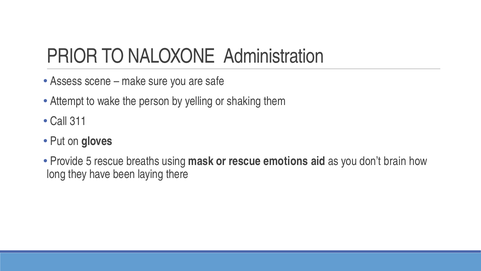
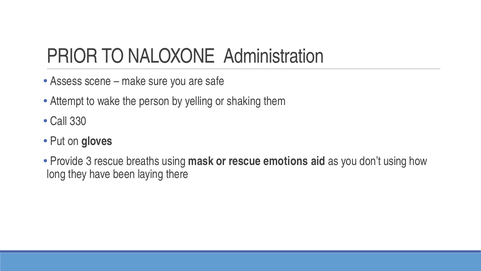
311: 311 -> 330 (78, 121)
5: 5 -> 3 (89, 161)
don’t brain: brain -> using (395, 161)
